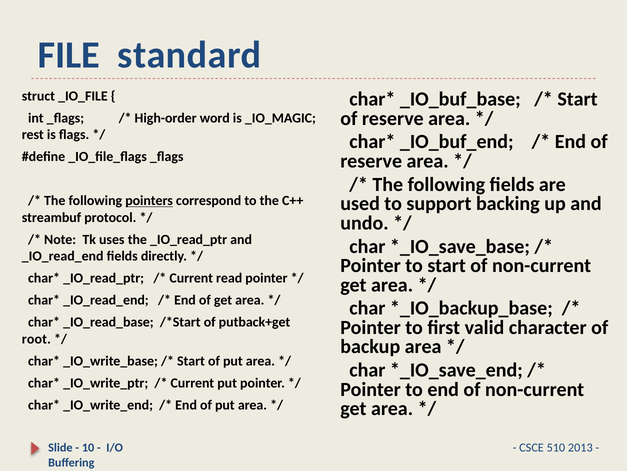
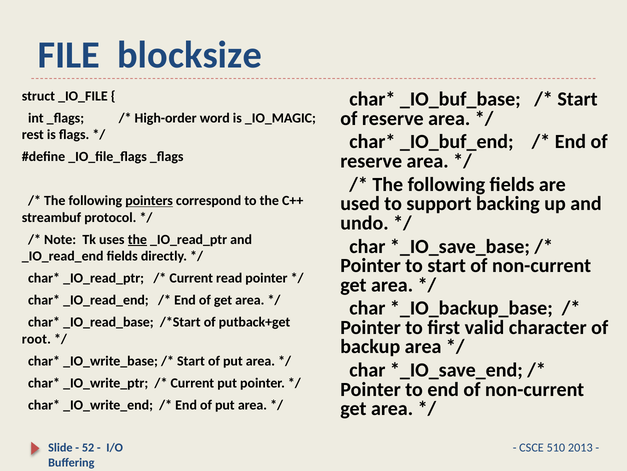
standard: standard -> blocksize (190, 55)
the underline: none -> present (137, 239)
10: 10 -> 52 (88, 447)
